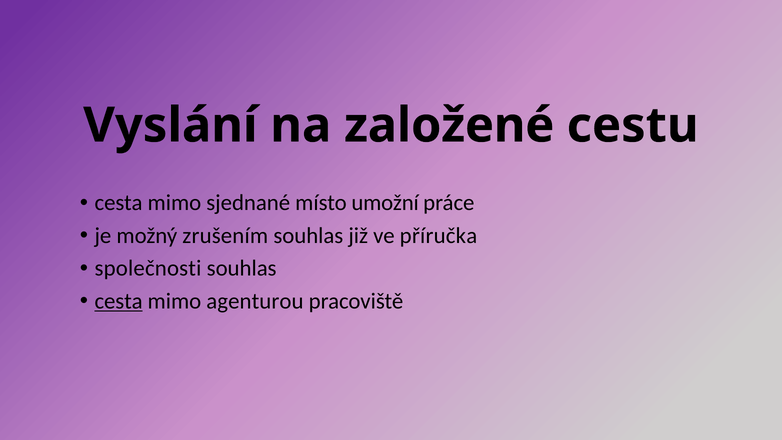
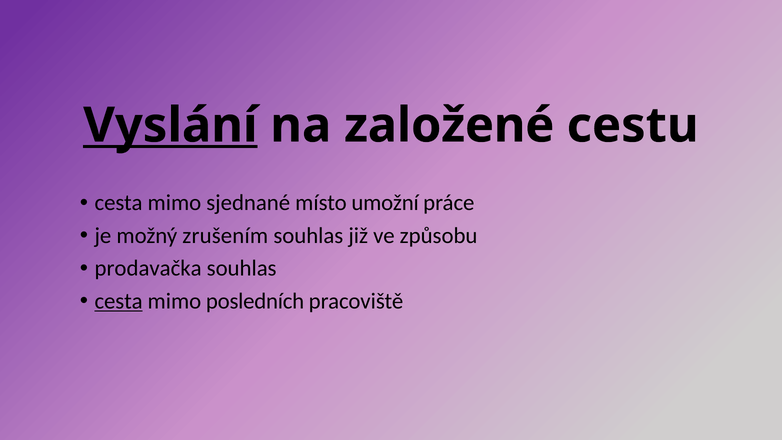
Vyslání underline: none -> present (170, 125)
příručka: příručka -> způsobu (439, 236)
společnosti: společnosti -> prodavačka (148, 268)
agenturou: agenturou -> posledních (255, 301)
